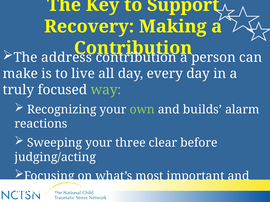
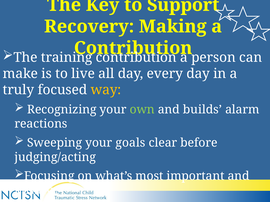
address: address -> training (67, 58)
way colour: light green -> yellow (106, 90)
three: three -> goals (130, 143)
